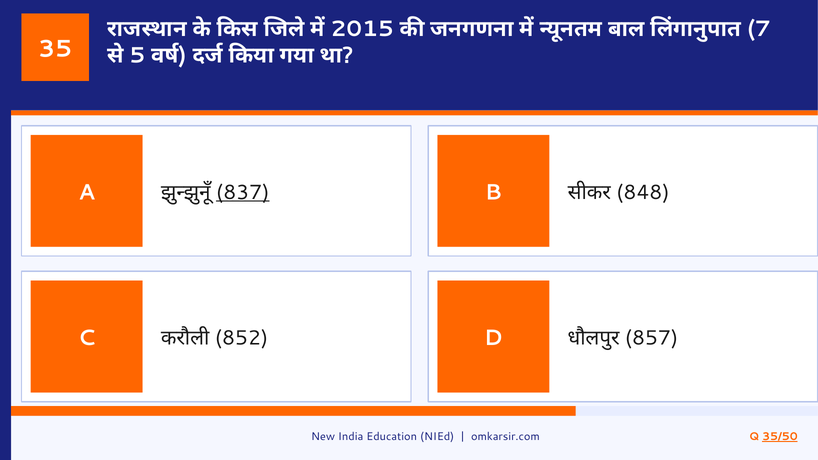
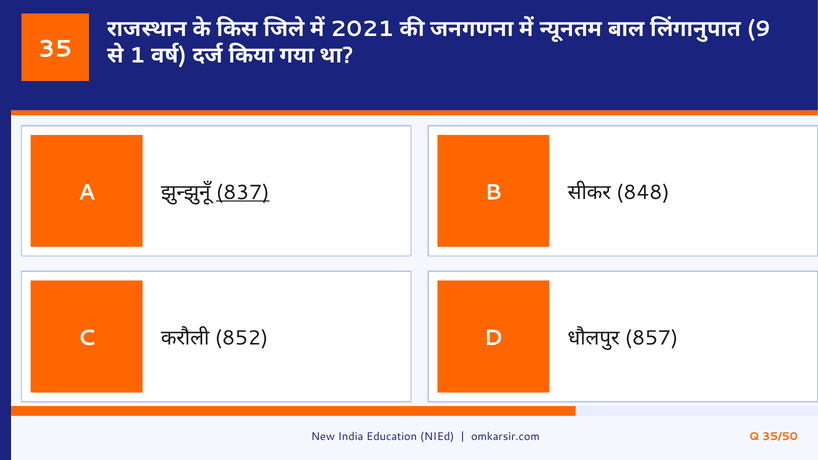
2015: 2015 -> 2021 (362, 29)
7: 7 -> 9 (759, 29)
5: 5 -> 1 (137, 56)
35/50 underline: present -> none (780, 437)
